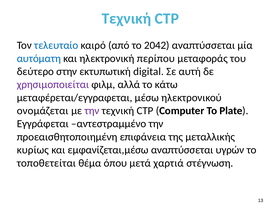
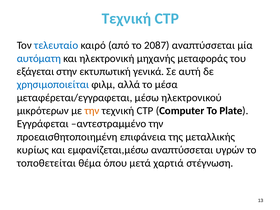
2042: 2042 -> 2087 (157, 45)
περίπου: περίπου -> μηχανής (156, 58)
δεύτερο: δεύτερο -> εξάγεται (35, 71)
digital: digital -> γενικά (149, 71)
χρησιμοποιείται colour: purple -> blue (53, 85)
κάτω: κάτω -> μέσα (166, 85)
ονομάζεται: ονομάζεται -> μικρότερων (43, 111)
την colour: purple -> orange (92, 111)
